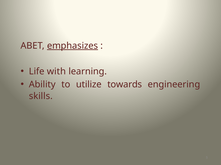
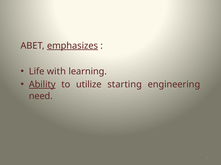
Ability underline: none -> present (42, 85)
towards: towards -> starting (125, 85)
skills: skills -> need (40, 96)
